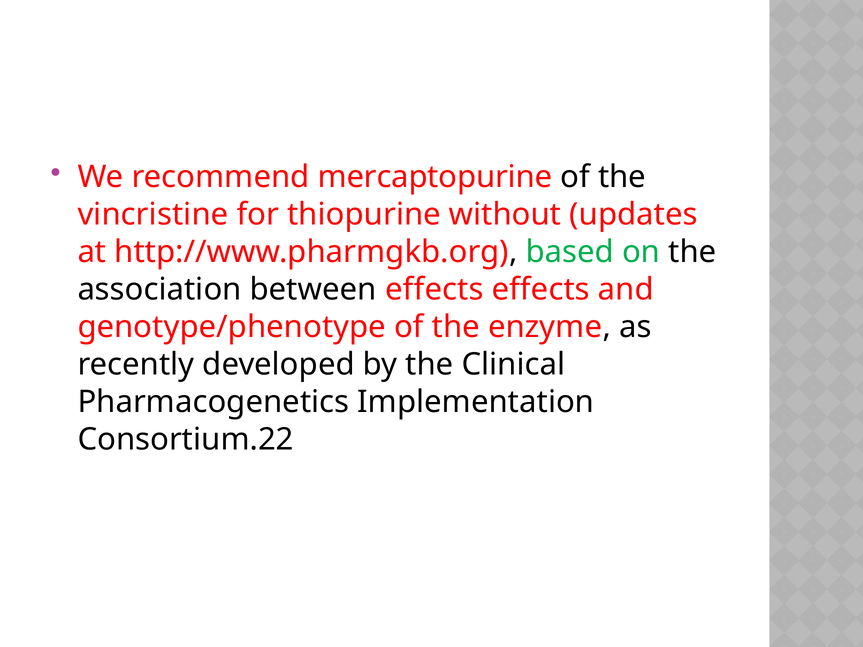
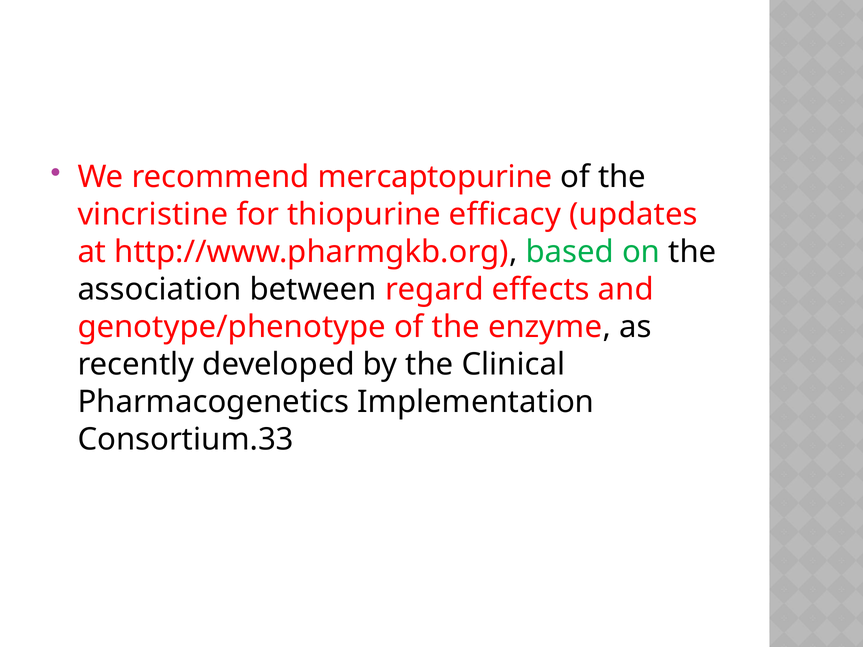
without: without -> efficacy (505, 215)
between effects: effects -> regard (434, 290)
Consortium.22: Consortium.22 -> Consortium.33 (186, 439)
